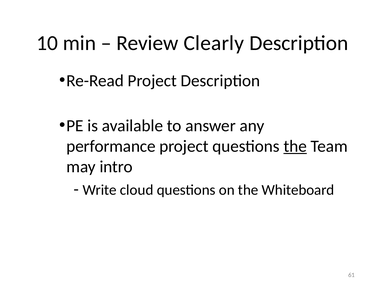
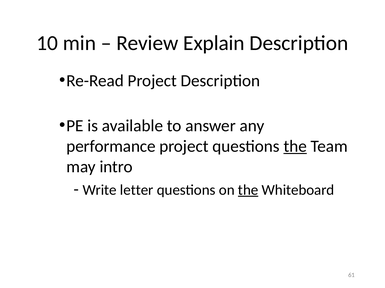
Clearly: Clearly -> Explain (214, 43)
cloud: cloud -> letter (137, 190)
the underline: none -> present (248, 190)
